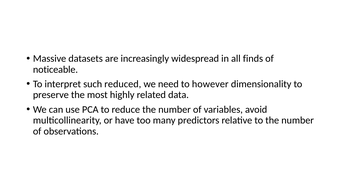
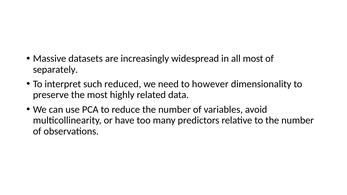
all finds: finds -> most (253, 59)
noticeable: noticeable -> separately (55, 70)
